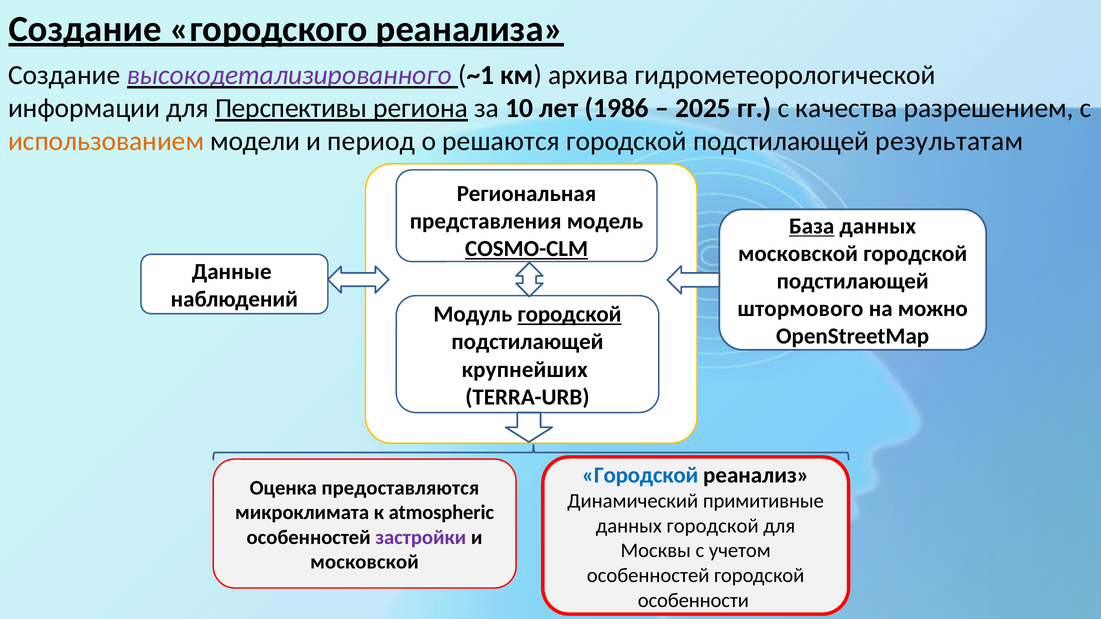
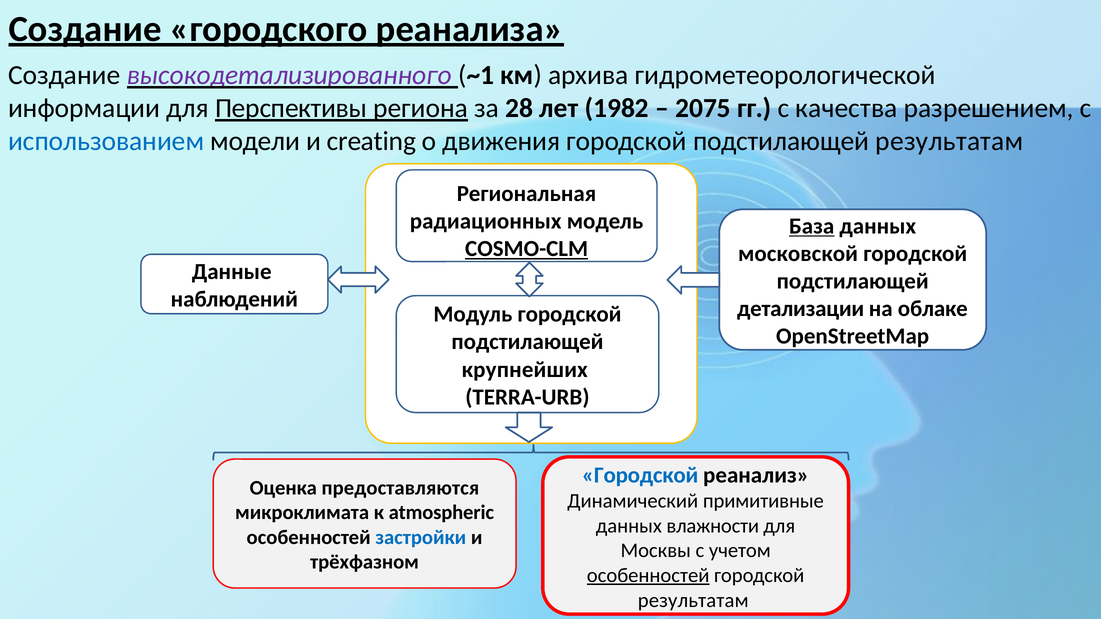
10: 10 -> 28 (519, 108)
1986: 1986 -> 1982 (617, 108)
2025: 2025 -> 2075 (703, 108)
использованием colour: orange -> blue (106, 141)
период: период -> creating (371, 141)
решаются: решаются -> движения (501, 141)
представления: представления -> радиационных (486, 221)
штормового: штормового -> детализации (801, 309)
можно: можно -> облаке (933, 309)
городской underline: present -> none (570, 315)
данных городской: городской -> влажности (713, 526)
застройки colour: purple -> blue (421, 538)
московской: московской -> трёхфазном (365, 562)
особенностей underline: none -> present (648, 576)
особенности: особенности -> результатам (693, 600)
